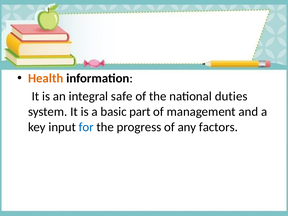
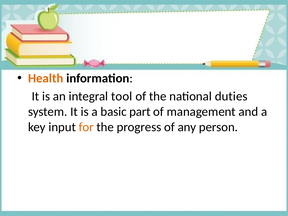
safe: safe -> tool (122, 96)
for colour: blue -> orange (86, 127)
factors: factors -> person (218, 127)
